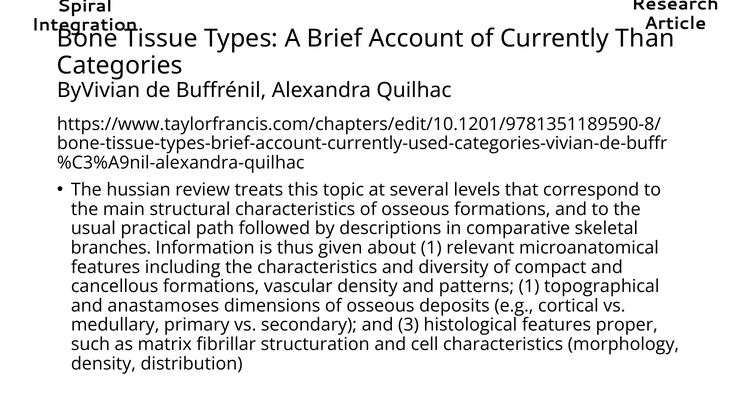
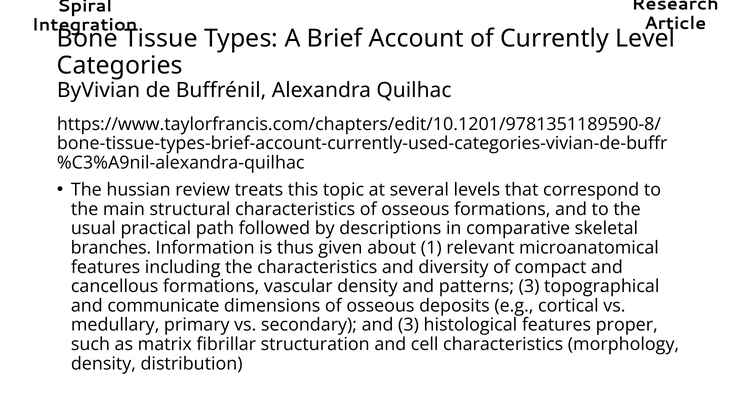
Than: Than -> Level (645, 38)
patterns 1: 1 -> 3 (529, 287)
anastamoses: anastamoses -> communicate (163, 306)
